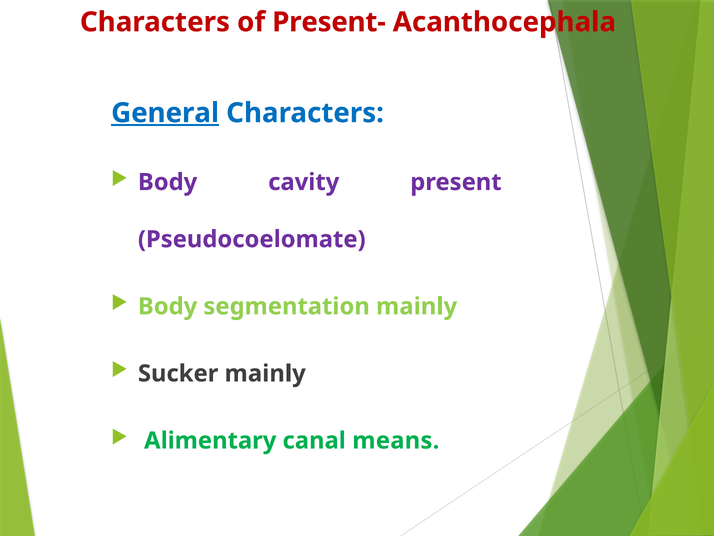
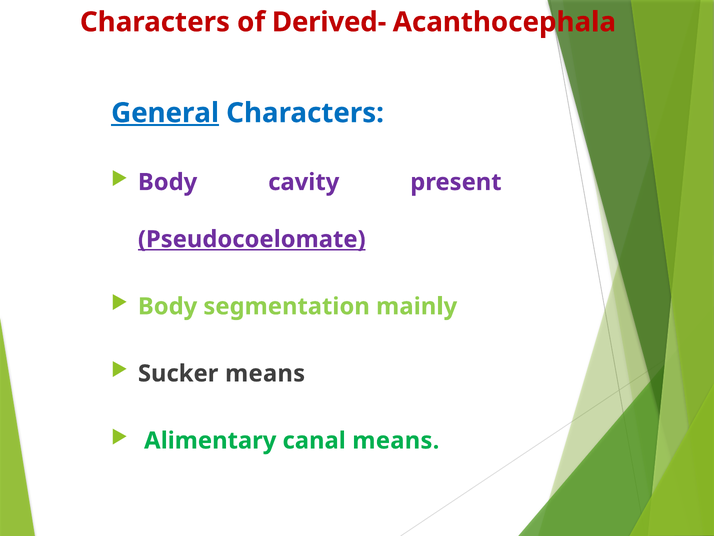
Present-: Present- -> Derived- (329, 22)
Pseudocoelomate underline: none -> present (252, 239)
Sucker mainly: mainly -> means (265, 373)
